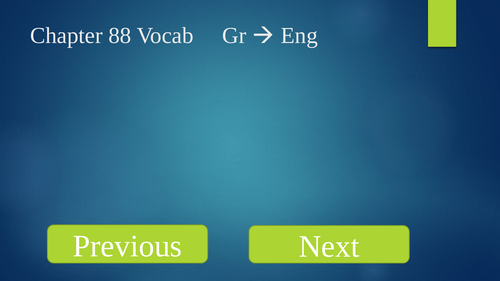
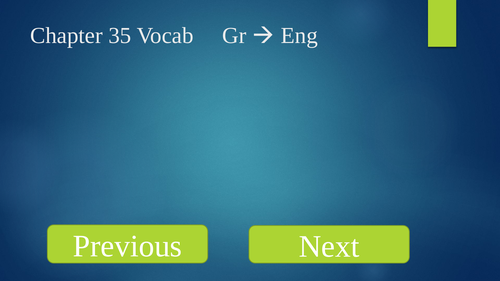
88: 88 -> 35 (120, 36)
